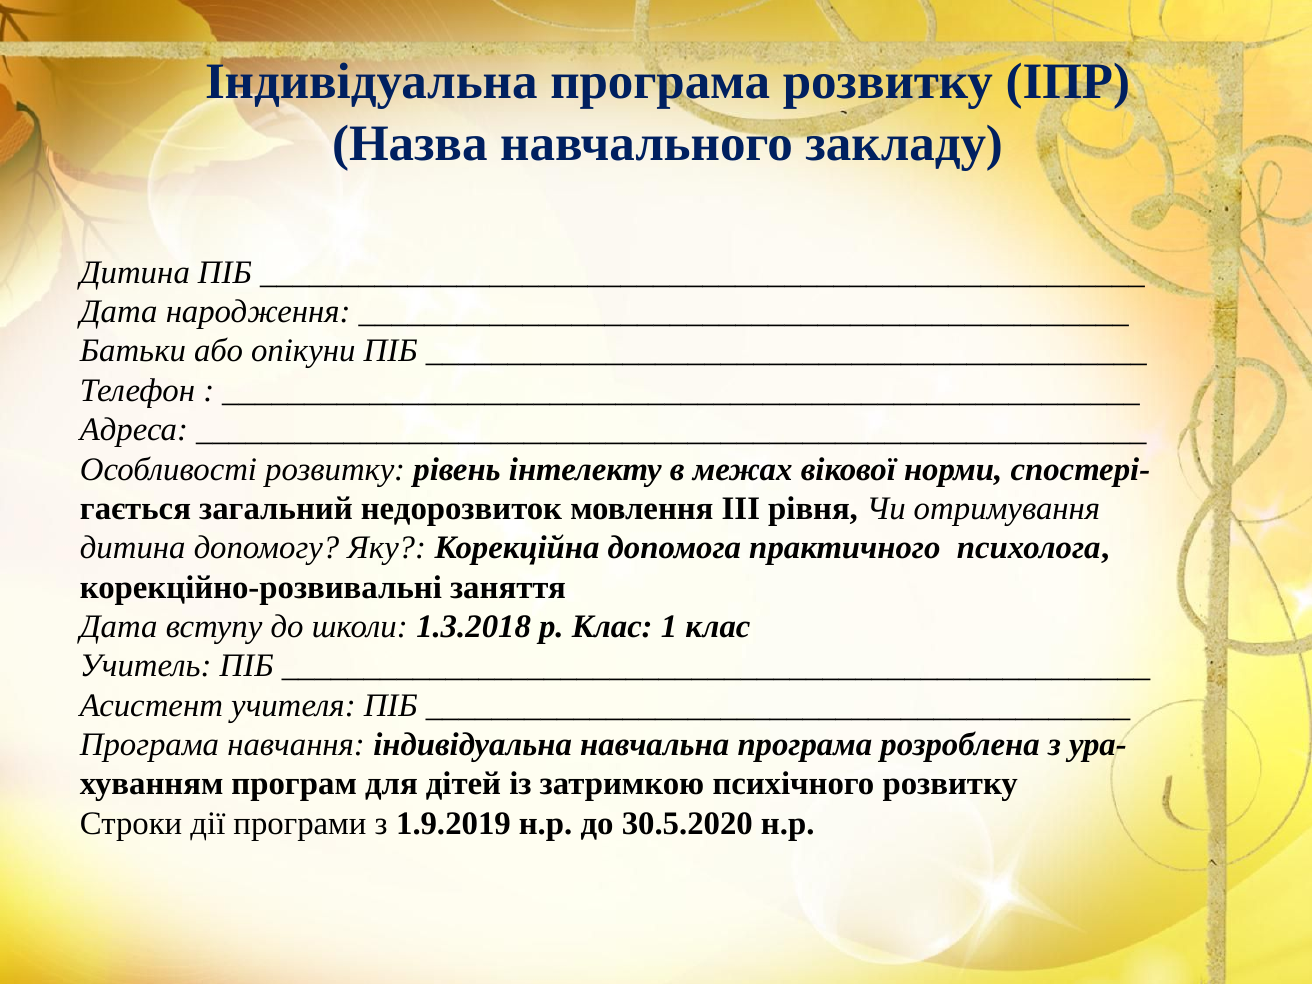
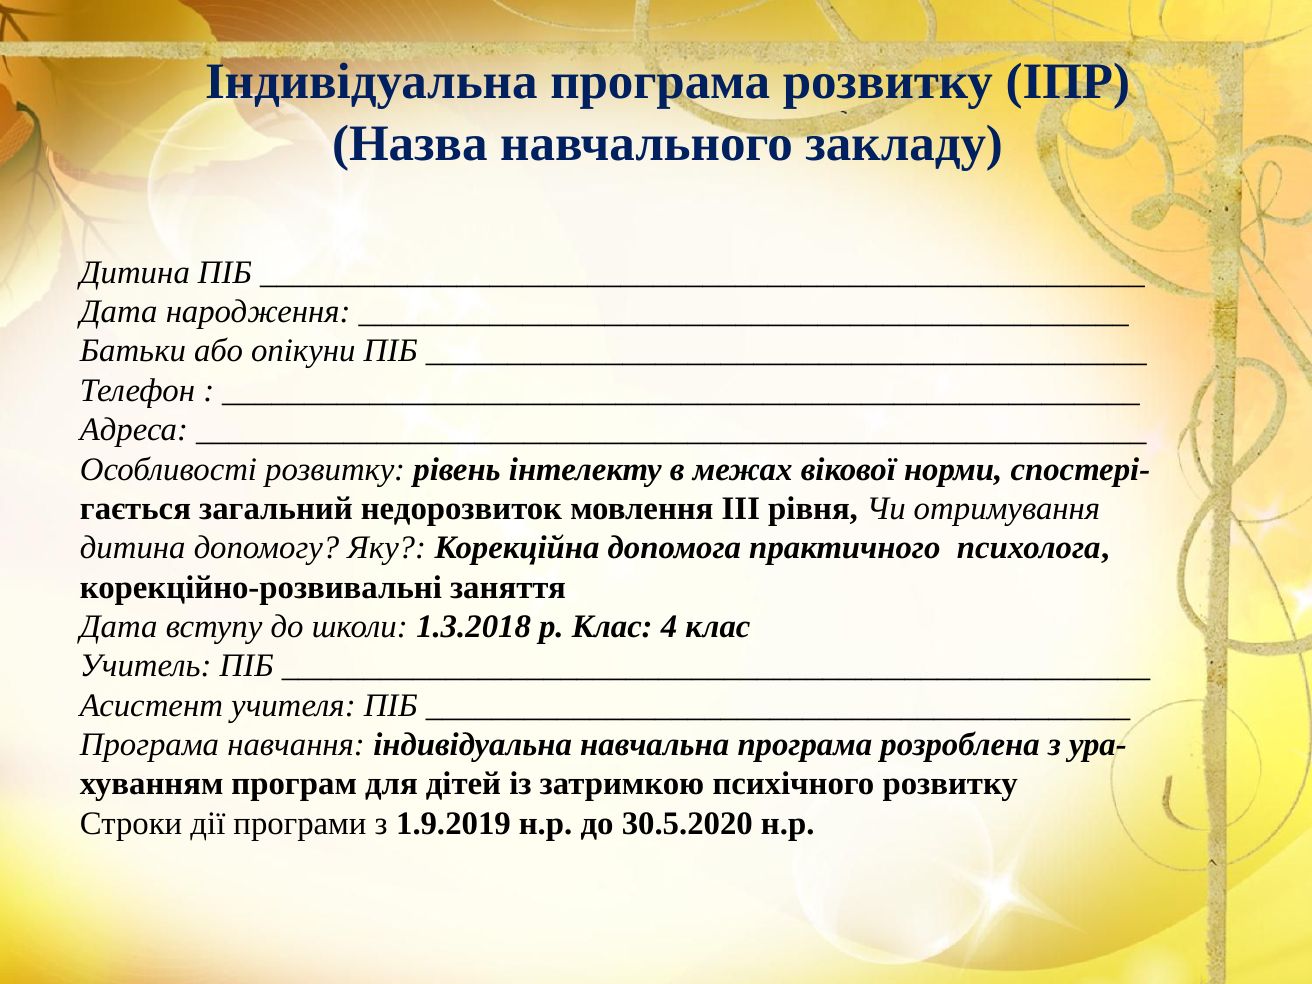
1: 1 -> 4 (669, 627)
